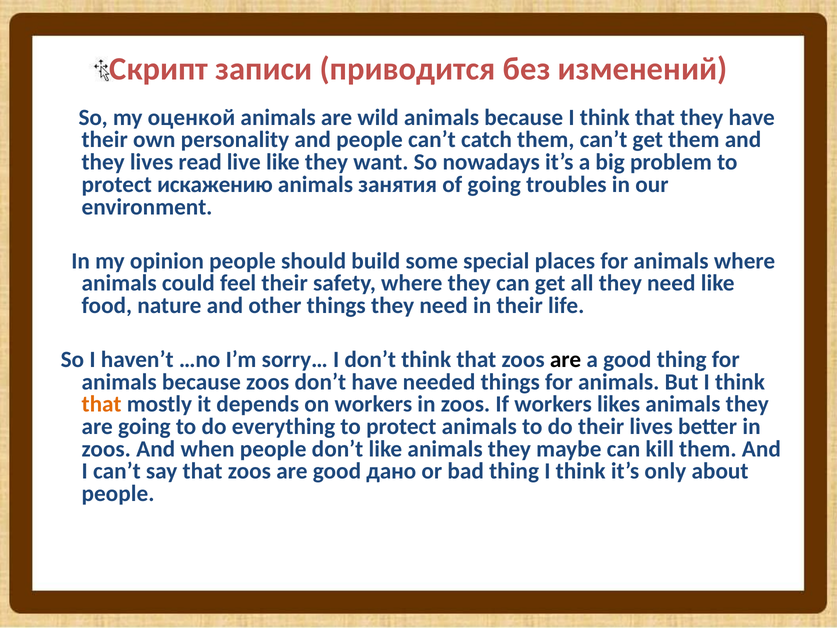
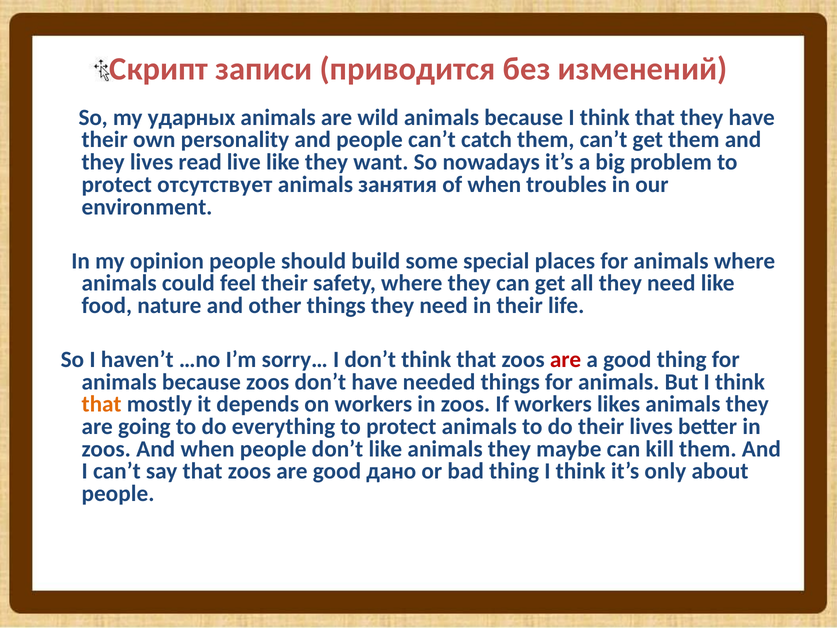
оценкой: оценкой -> ударных (192, 117)
искажению: искажению -> отсутствует (215, 184)
of going: going -> when (494, 184)
are colour: black -> red (566, 359)
